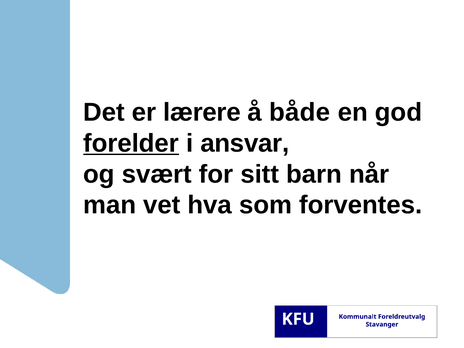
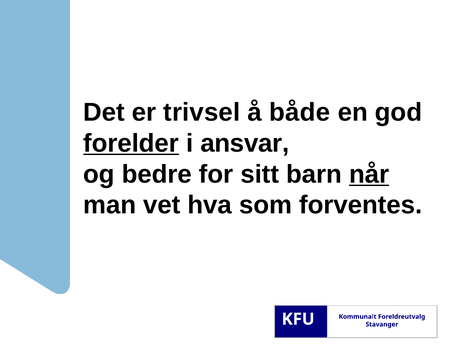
lærere: lærere -> trivsel (202, 112)
svært: svært -> bedre (157, 174)
når underline: none -> present (369, 174)
